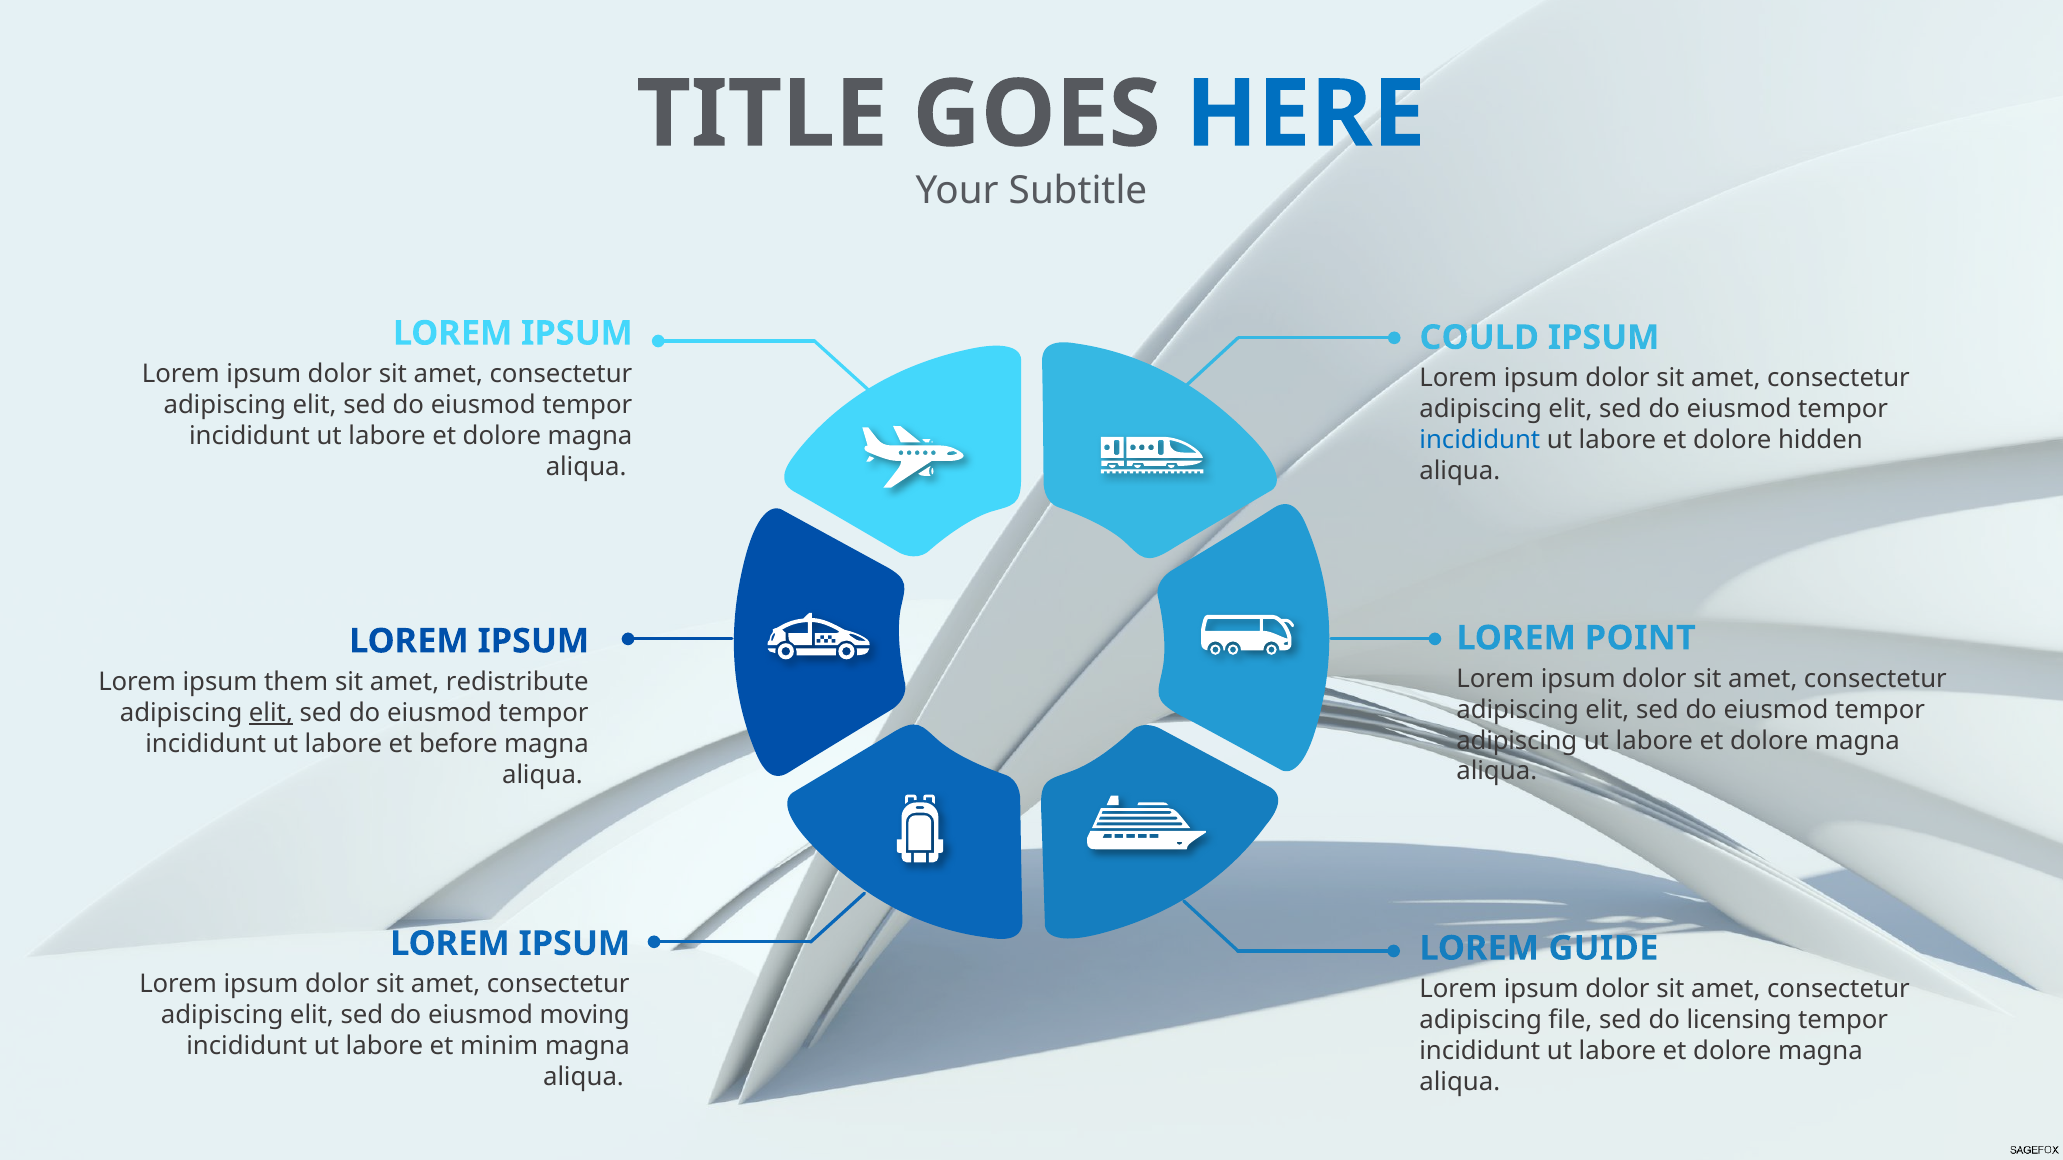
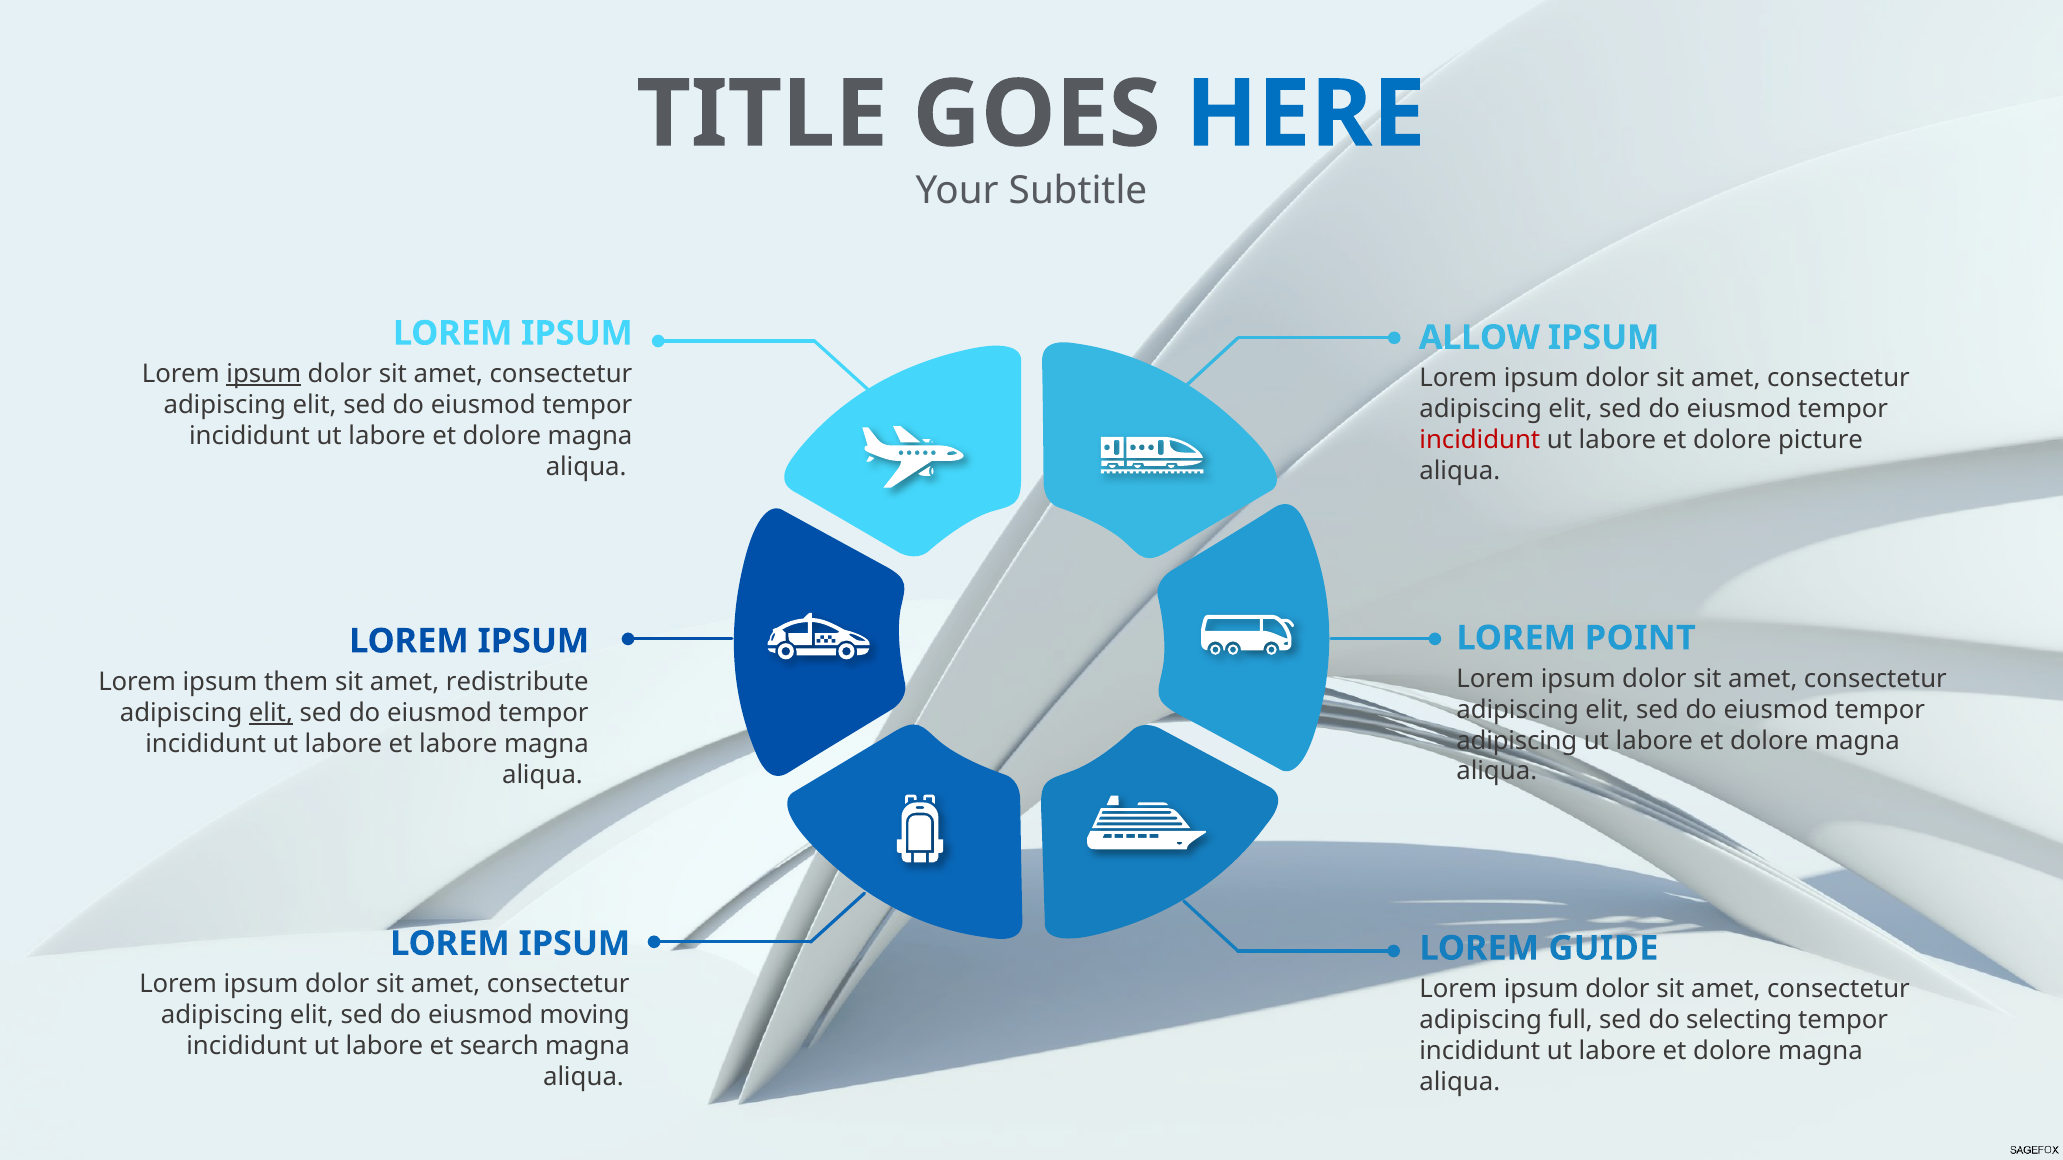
COULD: COULD -> ALLOW (1479, 338)
ipsum underline: none -> present (264, 374)
incididunt colour: blue -> red (1480, 440)
hidden: hidden -> picture (1820, 440)
et before: before -> labore (458, 744)
file: file -> full (1571, 1020)
licensing: licensing -> selecting (1739, 1020)
minim: minim -> search (499, 1046)
